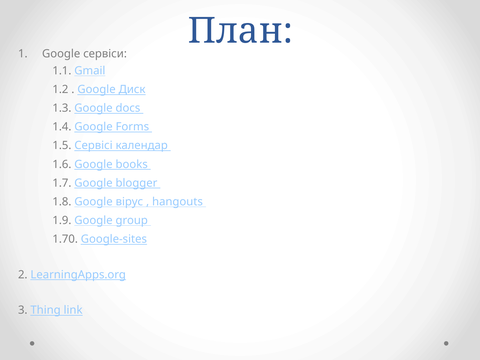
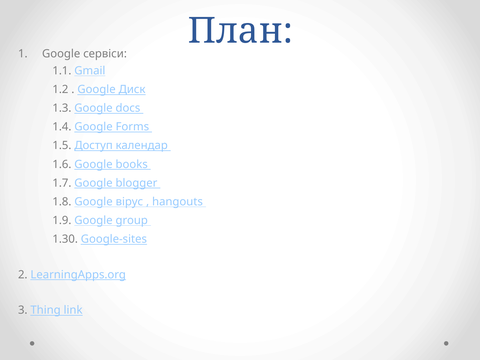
Сервісі: Сервісі -> Доступ (94, 146)
1.70: 1.70 -> 1.30 (65, 239)
